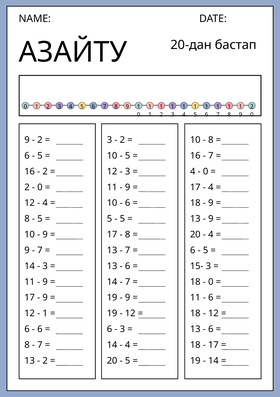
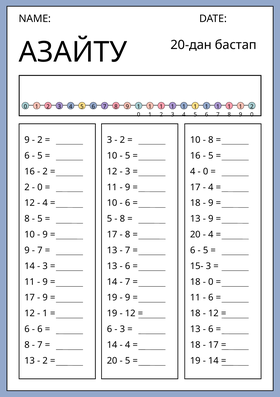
7: 7 -> 5 (211, 155)
5: 5 -> 8 (122, 218)
